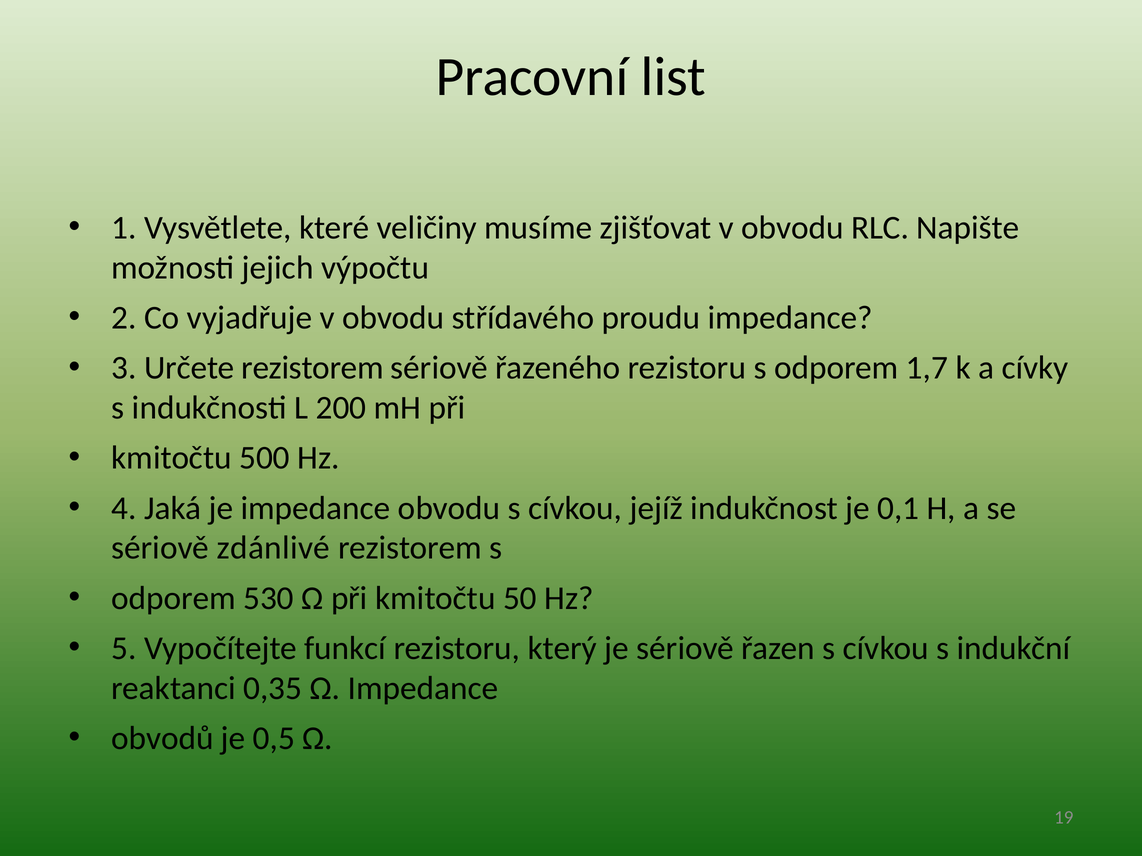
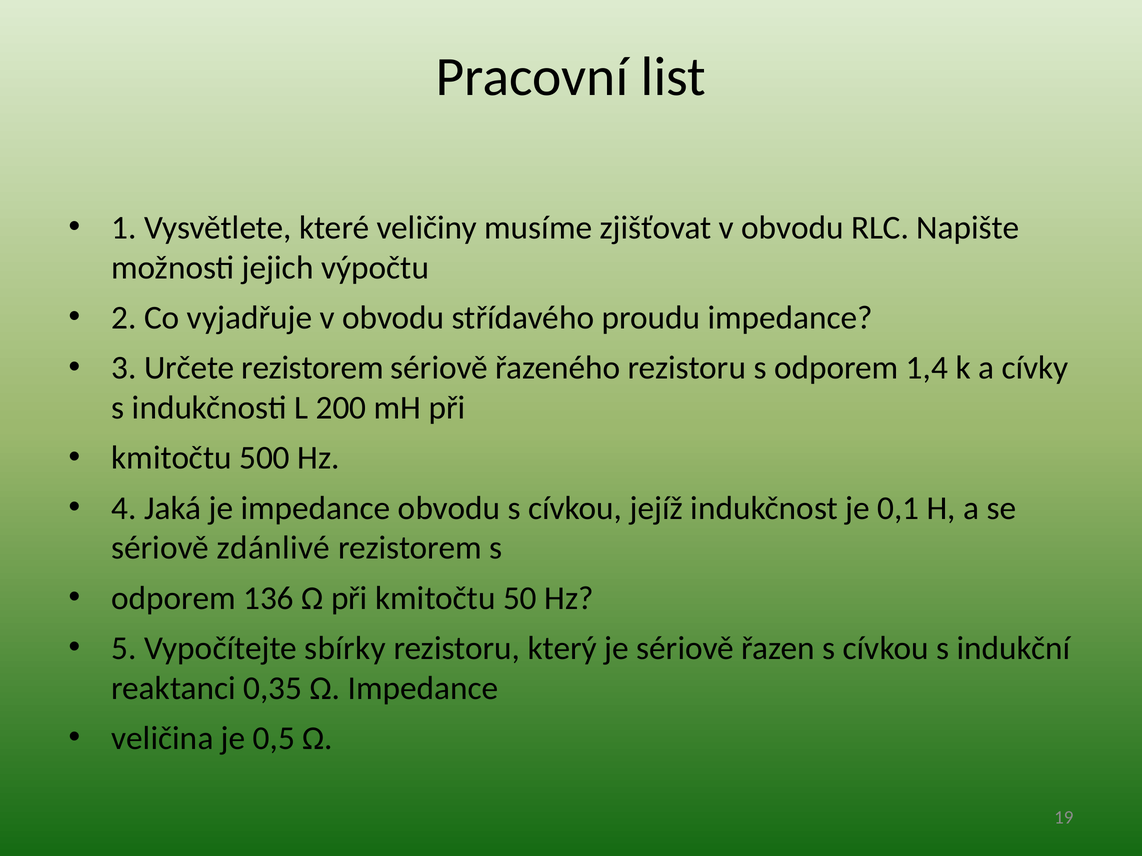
1,7: 1,7 -> 1,4 (927, 368)
530: 530 -> 136 (268, 598)
funkcí: funkcí -> sbírky (345, 649)
obvodů: obvodů -> veličina (162, 739)
